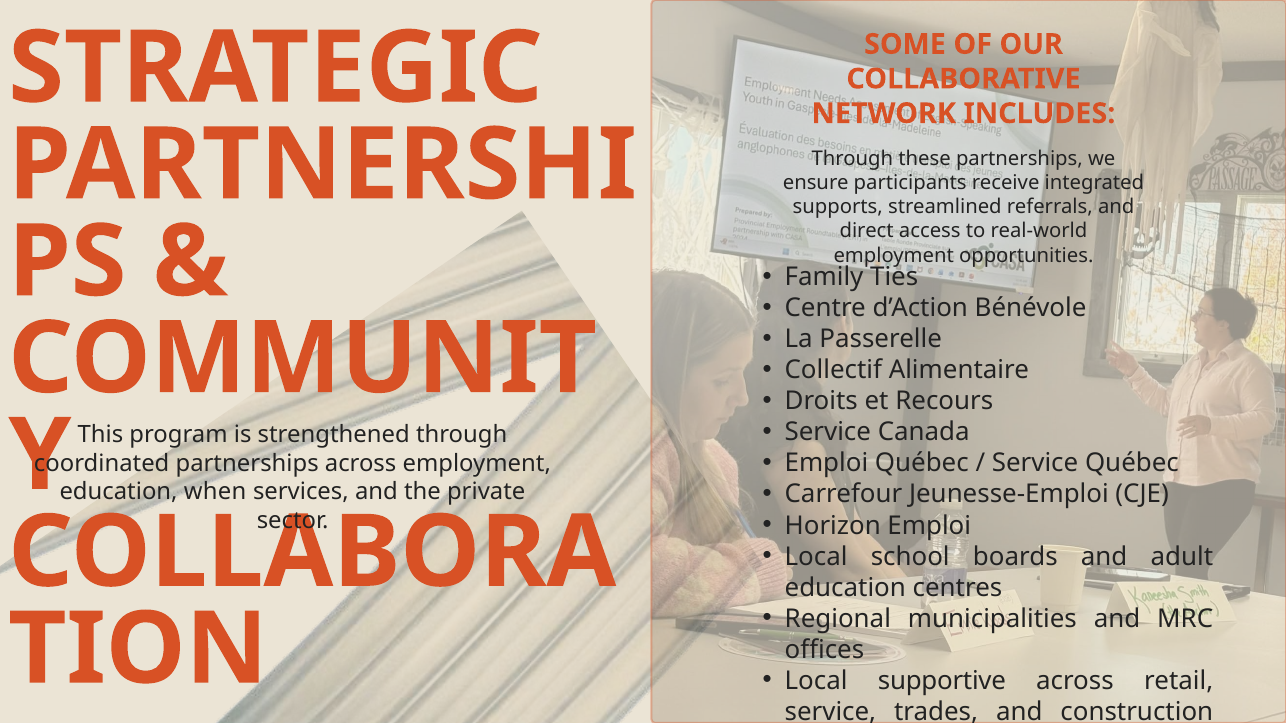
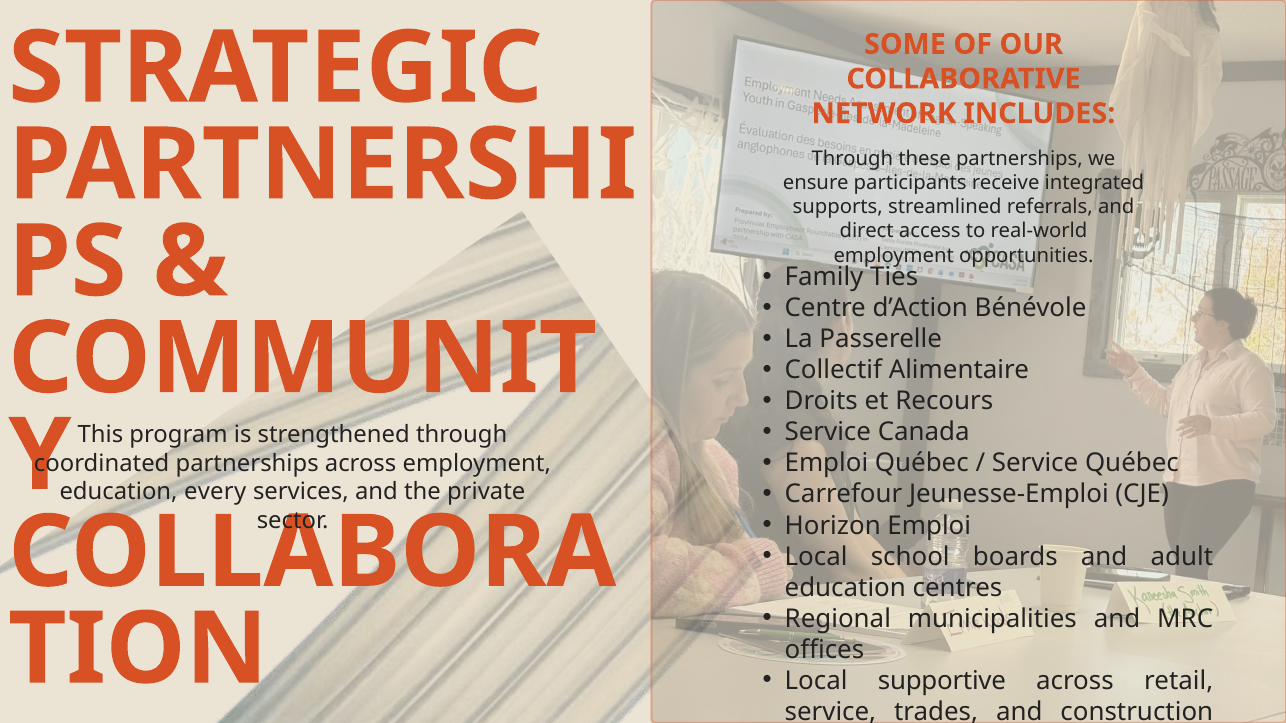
when: when -> every (215, 492)
